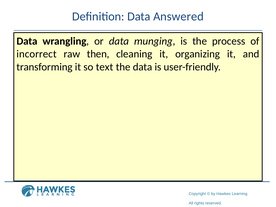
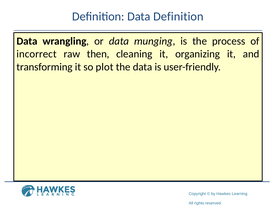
Data Answered: Answered -> Definition (178, 16)
text: text -> plot (105, 67)
